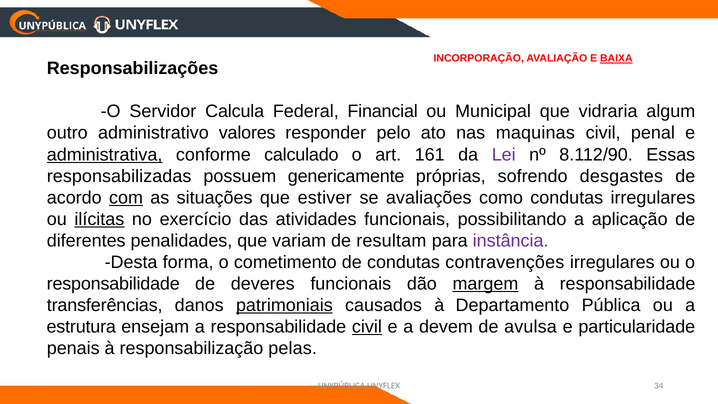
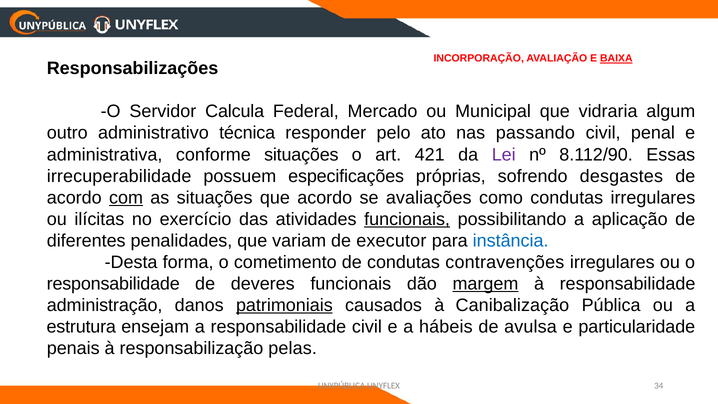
Financial: Financial -> Mercado (383, 111)
valores: valores -> técnica (247, 133)
maquinas: maquinas -> passando (535, 133)
administrativa underline: present -> none (105, 155)
conforme calculado: calculado -> situações (301, 155)
161: 161 -> 421 (430, 155)
responsabilizadas: responsabilizadas -> irrecuperabilidade (119, 176)
genericamente: genericamente -> especificações (346, 176)
que estiver: estiver -> acordo (325, 198)
ilícitas underline: present -> none (99, 219)
funcionais underline: none -> present (407, 219)
resultam: resultam -> executor (391, 241)
instância colour: purple -> blue (511, 241)
transferências: transferências -> administração (105, 305)
Departamento: Departamento -> Canibalização (512, 305)
civil underline: present -> none (367, 327)
devem: devem -> hábeis (446, 327)
